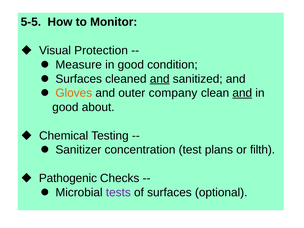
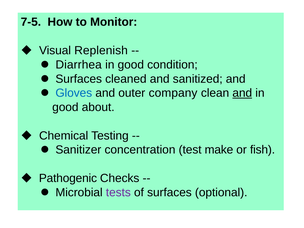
5-5: 5-5 -> 7-5 (31, 22)
Protection: Protection -> Replenish (101, 50)
Measure: Measure -> Diarrhea (79, 65)
and underline: present -> none (160, 79)
Gloves colour: orange -> blue (74, 93)
plans: plans -> make (219, 150)
filth: filth -> fish (263, 150)
